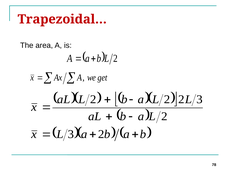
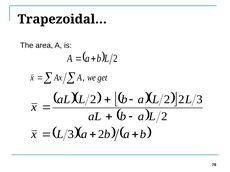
Trapezoidal… colour: red -> black (62, 19)
